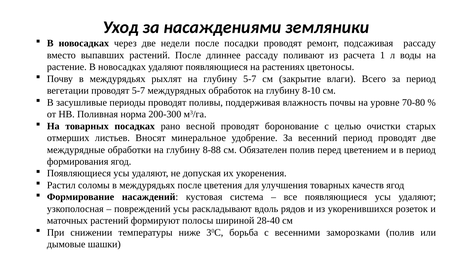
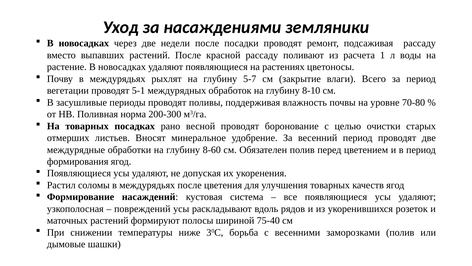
длиннее: длиннее -> красной (223, 55)
проводят 5-7: 5-7 -> 5-1 (138, 90)
8-88: 8-88 -> 8-60 (212, 149)
28-40: 28-40 -> 75-40 (268, 220)
